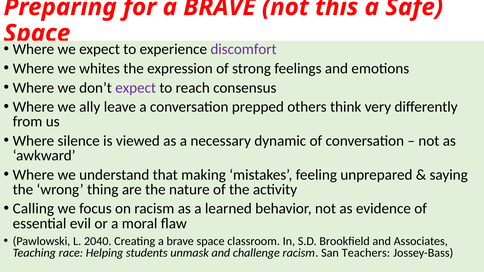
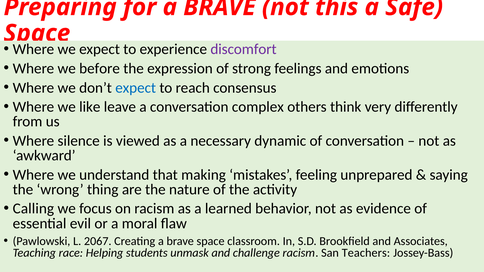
whites: whites -> before (100, 69)
expect colour: purple -> blue (136, 88)
ally: ally -> like (90, 107)
prepped: prepped -> complex (258, 107)
2040: 2040 -> 2067 (98, 241)
